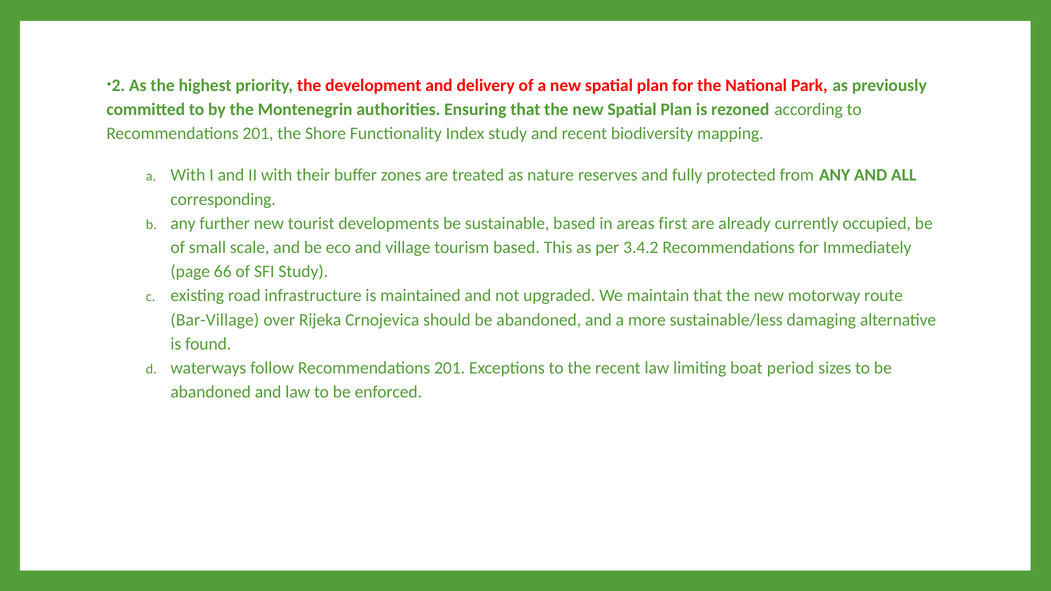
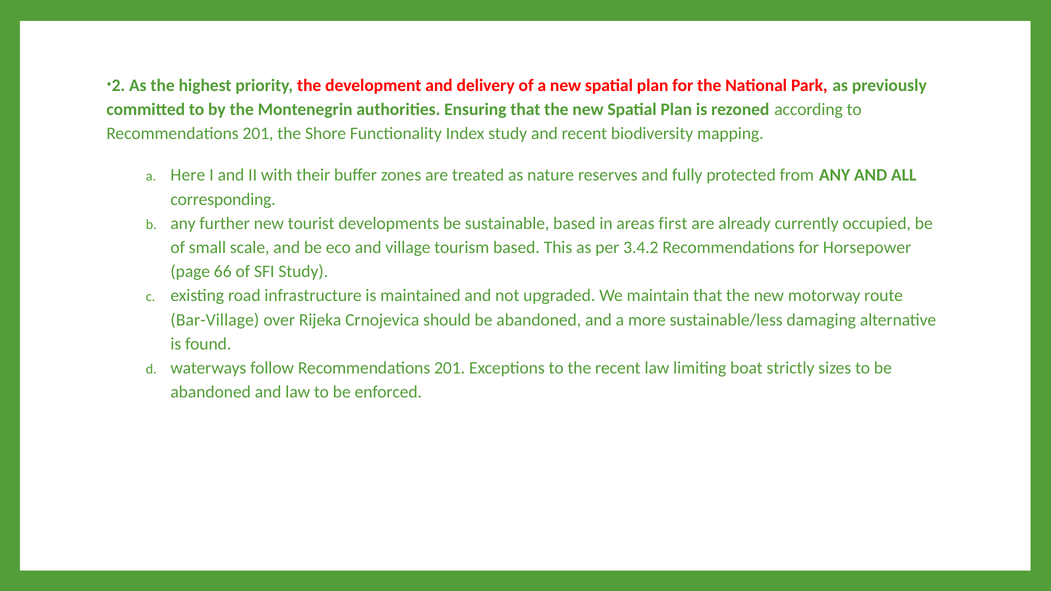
a With: With -> Here (188, 175)
Immediately: Immediately -> Horsepower (867, 248)
period: period -> strictly (791, 368)
